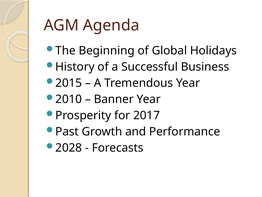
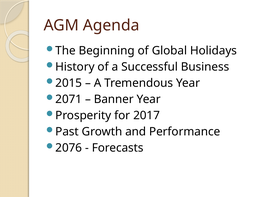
2010: 2010 -> 2071 (69, 99)
2028: 2028 -> 2076 (69, 148)
